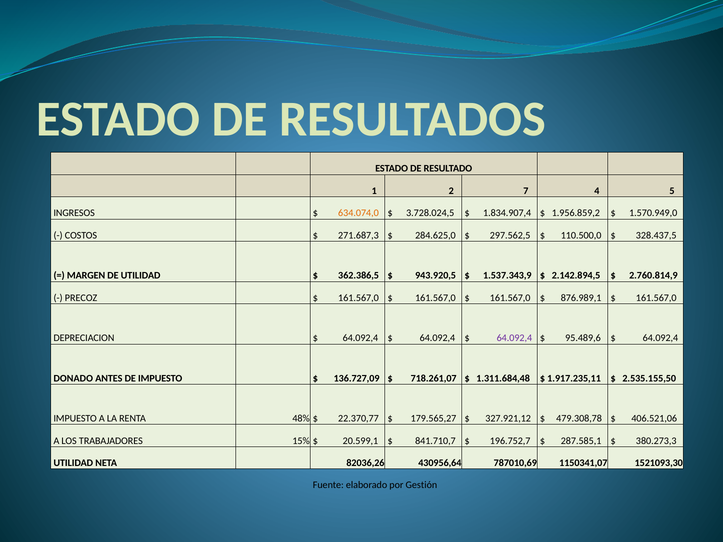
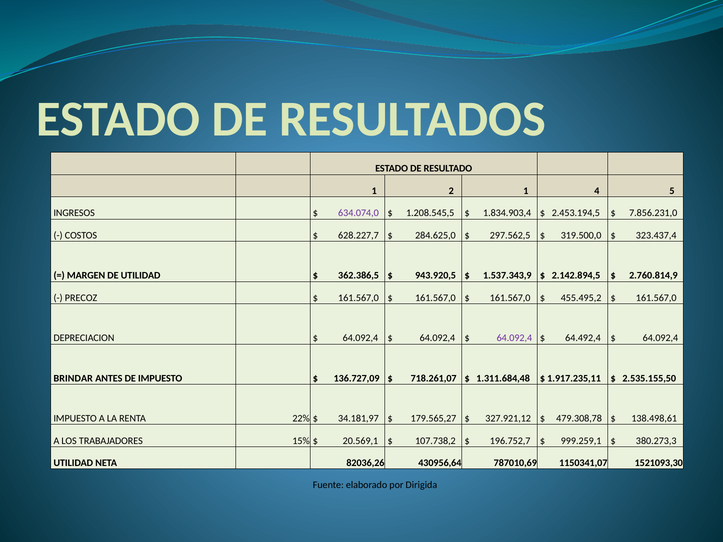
2 7: 7 -> 1 (526, 191)
634.074,0 colour: orange -> purple (358, 213)
3.728.024,5: 3.728.024,5 -> 1.208.545,5 (430, 213)
1.834.907,4: 1.834.907,4 -> 1.834.903,4 (507, 213)
1.956.859,2: 1.956.859,2 -> 2.453.194,5 (576, 213)
1.570.949,0: 1.570.949,0 -> 7.856.231,0 (653, 213)
271.687,3: 271.687,3 -> 628.227,7 (358, 235)
110.500,0: 110.500,0 -> 319.500,0 (581, 235)
328.437,5: 328.437,5 -> 323.437,4 (656, 235)
876.989,1: 876.989,1 -> 455.495,2 (581, 298)
95.489,6: 95.489,6 -> 64.492,4 (583, 338)
DONADO: DONADO -> BRINDAR (73, 378)
48%: 48% -> 22% (301, 419)
22.370,77: 22.370,77 -> 34.181,97 (358, 419)
406.521,06: 406.521,06 -> 138.498,61 (654, 419)
20.599,1: 20.599,1 -> 20.569,1 (360, 441)
841.710,7: 841.710,7 -> 107.738,2 (435, 441)
287.585,1: 287.585,1 -> 999.259,1 (581, 441)
Gestión: Gestión -> Dirigida (421, 485)
